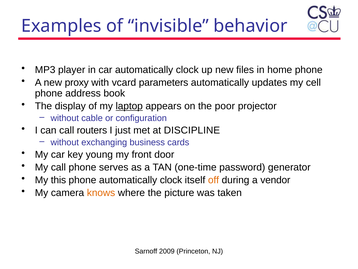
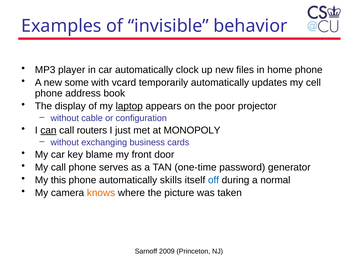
proxy: proxy -> some (77, 82)
parameters: parameters -> temporarily (163, 82)
can underline: none -> present (48, 130)
DISCIPLINE: DISCIPLINE -> MONOPOLY (192, 130)
young: young -> blame (99, 154)
phone automatically clock: clock -> skills (171, 180)
off colour: orange -> blue (214, 180)
vendor: vendor -> normal (275, 180)
